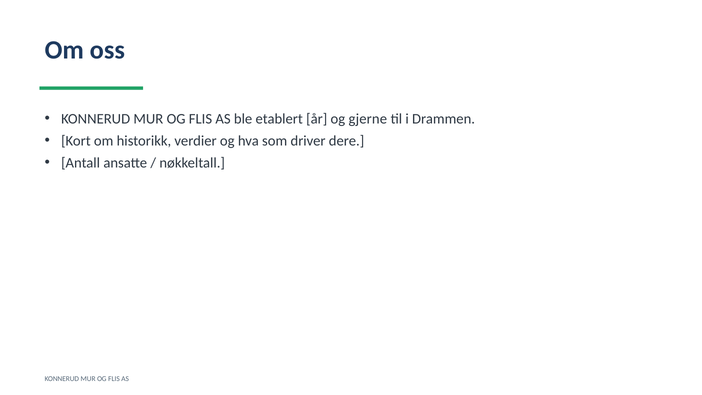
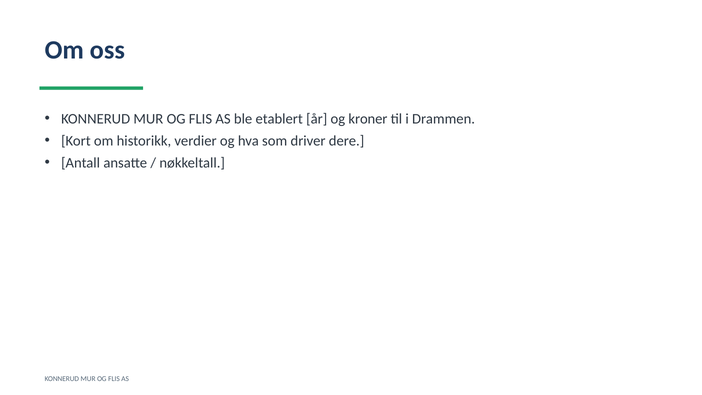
gjerne: gjerne -> kroner (368, 119)
